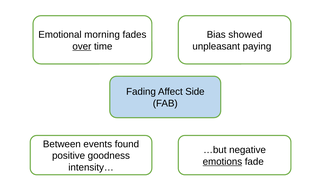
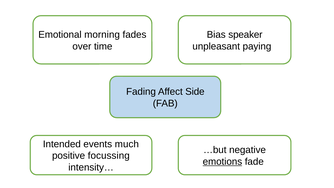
showed: showed -> speaker (245, 35)
over underline: present -> none (82, 46)
Between: Between -> Intended (62, 144)
found: found -> much (127, 144)
goodness: goodness -> focussing (109, 156)
